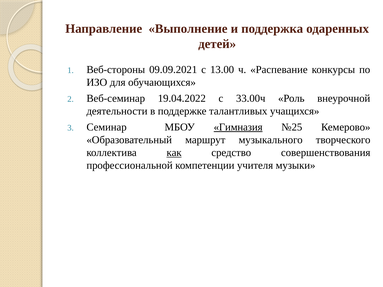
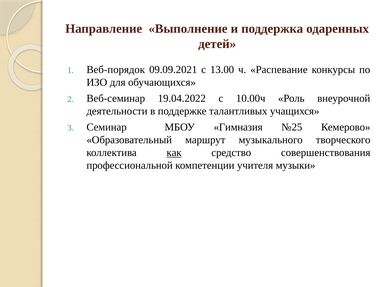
Веб-стороны: Веб-стороны -> Веб-порядок (116, 70)
33.00ч: 33.00ч -> 10.00ч (251, 98)
Гимназия underline: present -> none (238, 127)
